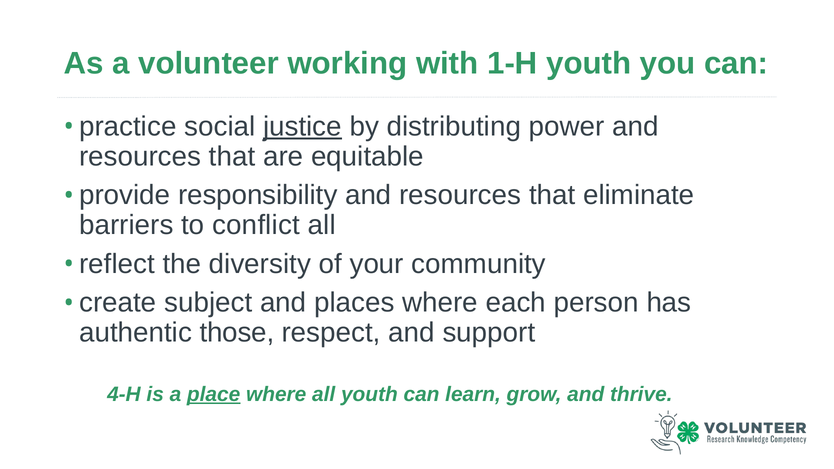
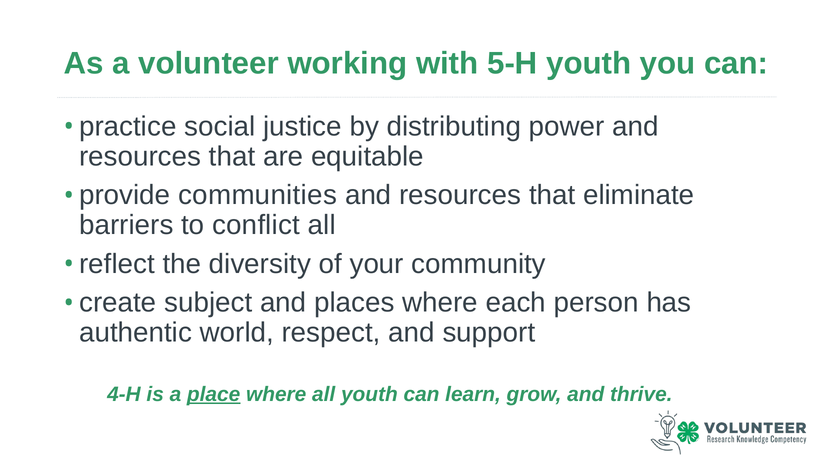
1-H: 1-H -> 5-H (512, 63)
justice underline: present -> none (302, 127)
responsibility: responsibility -> communities (258, 195)
those: those -> world (237, 333)
